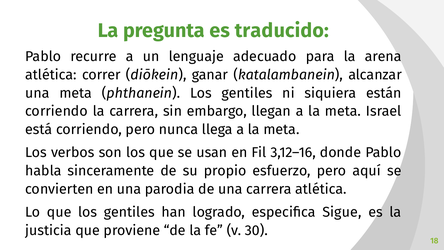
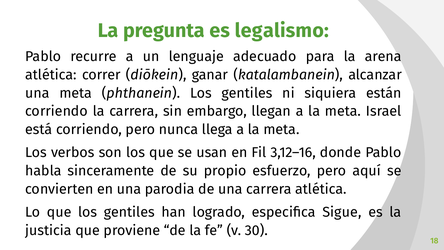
traducido: traducido -> legalismo (282, 30)
